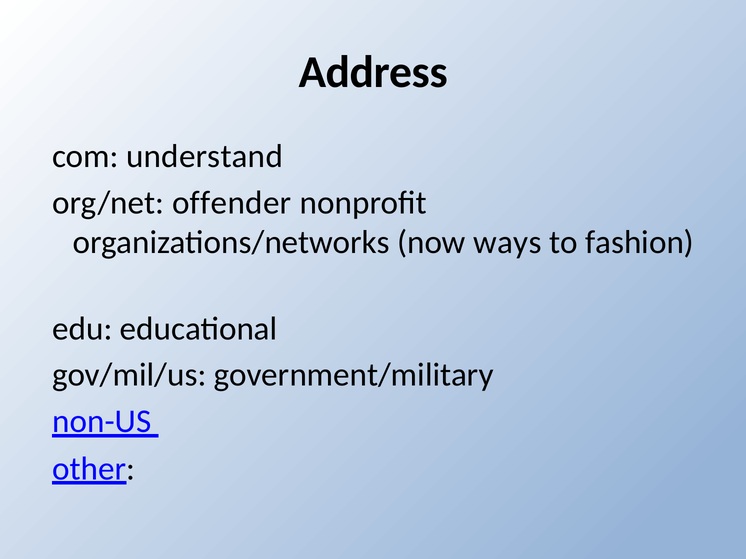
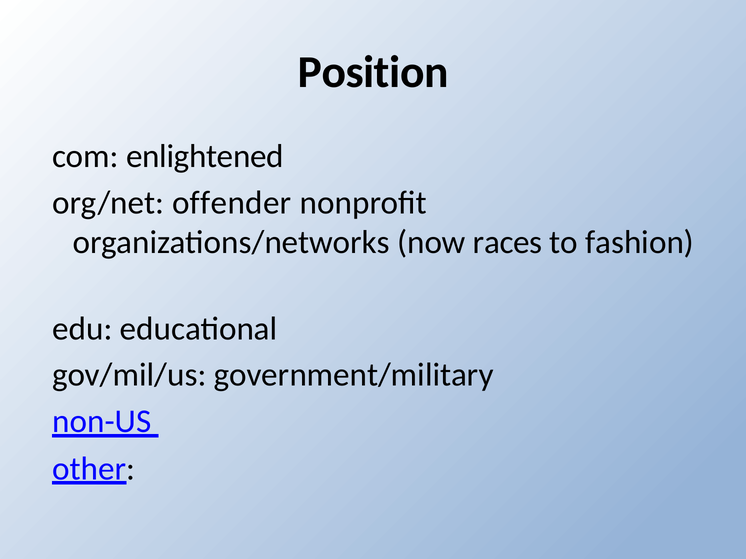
Address: Address -> Position (373, 72)
understand: understand -> enlightened (205, 156)
ways: ways -> races (508, 243)
